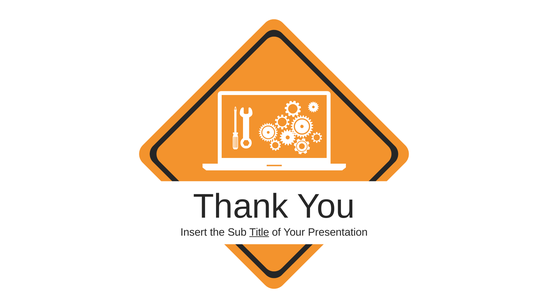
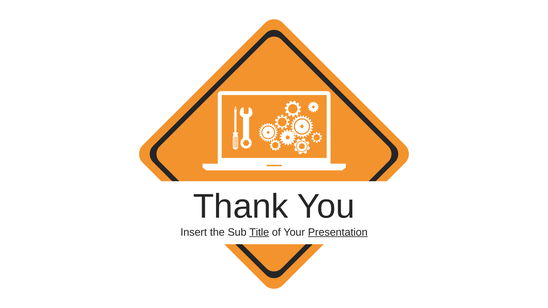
Presentation underline: none -> present (338, 232)
